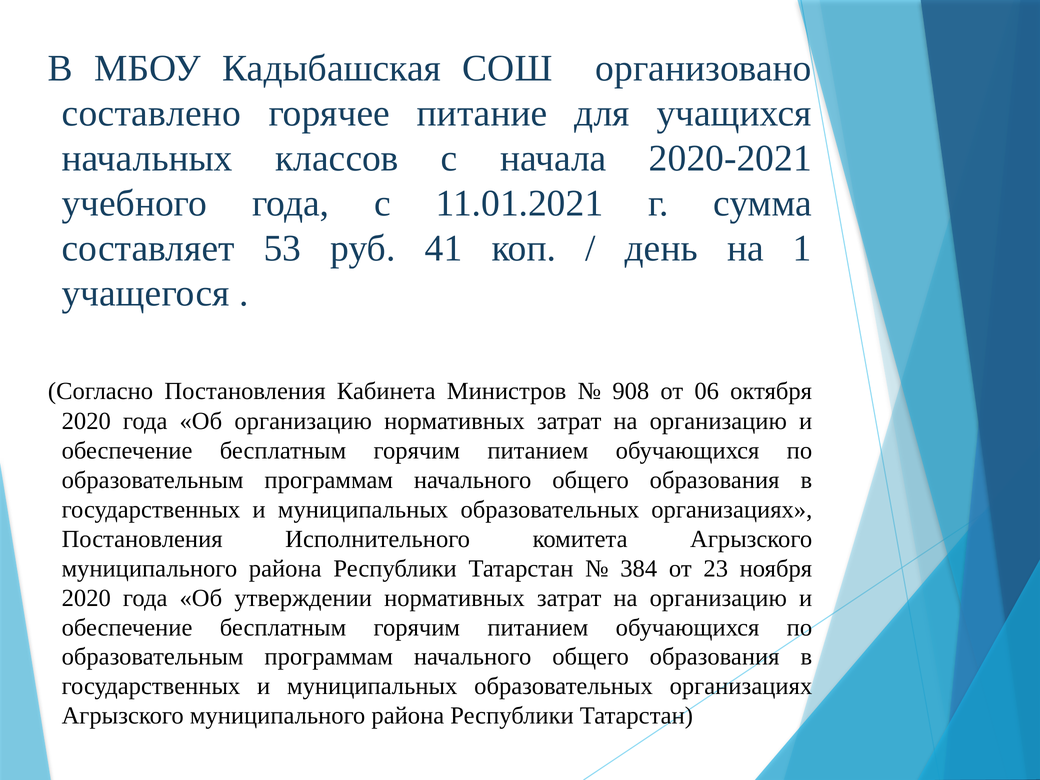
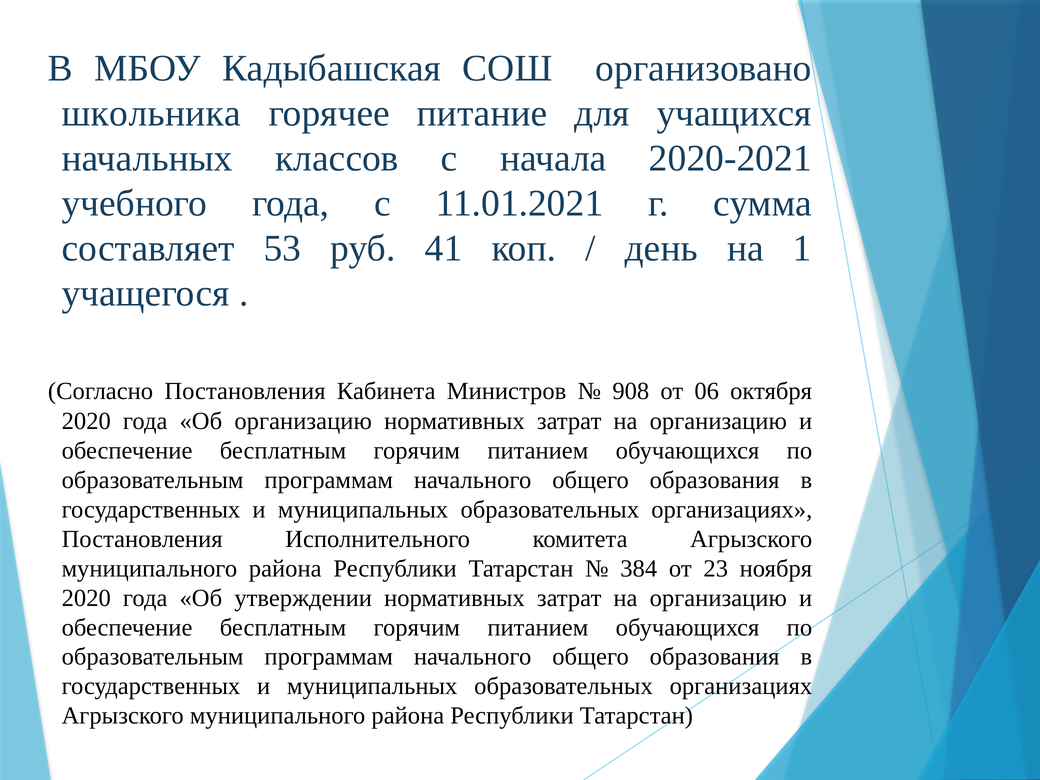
составлено: составлено -> школьника (151, 113)
